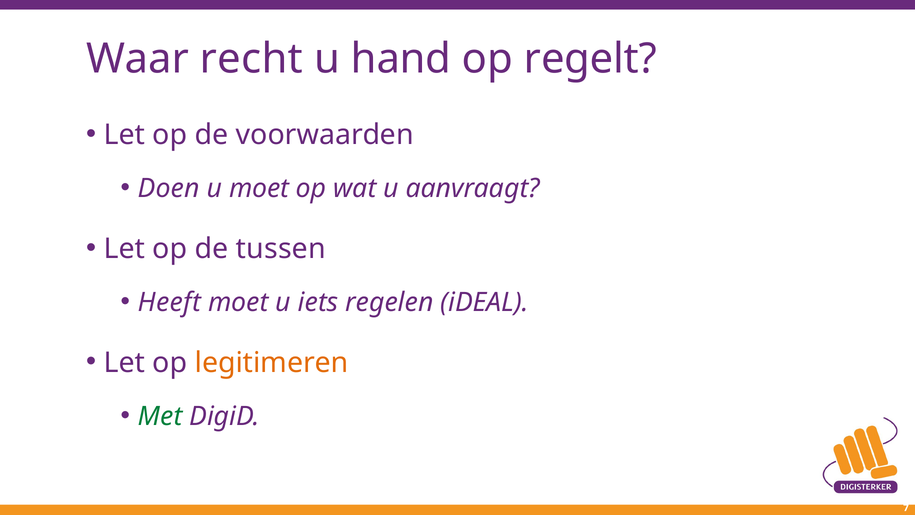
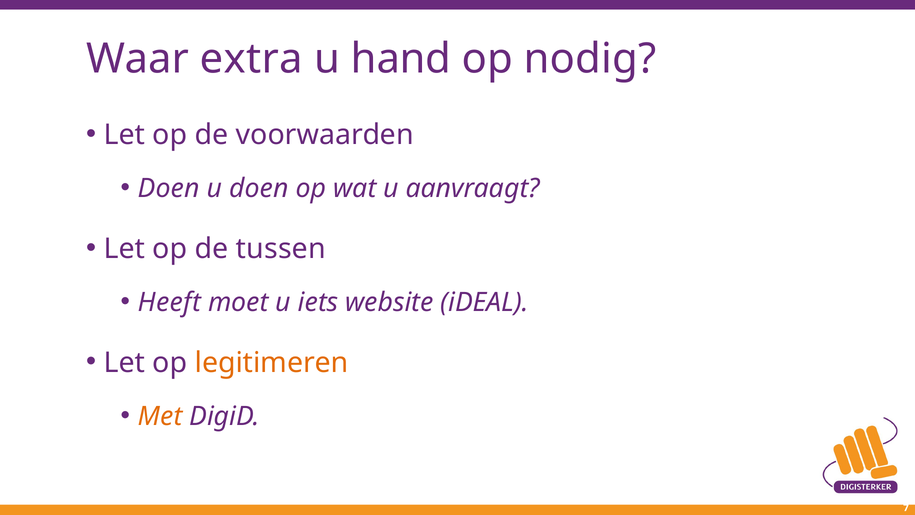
recht: recht -> extra (251, 59)
regelt: regelt -> nodig (590, 59)
u moet: moet -> doen (259, 189)
regelen: regelen -> website (389, 302)
Met colour: green -> orange (160, 416)
